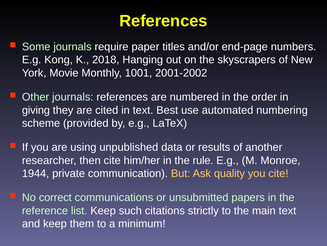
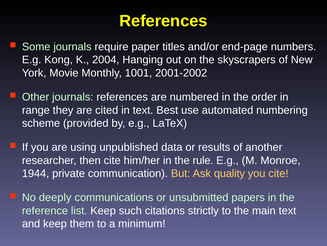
2018: 2018 -> 2004 (106, 60)
giving: giving -> range (36, 110)
correct: correct -> deeply (55, 197)
